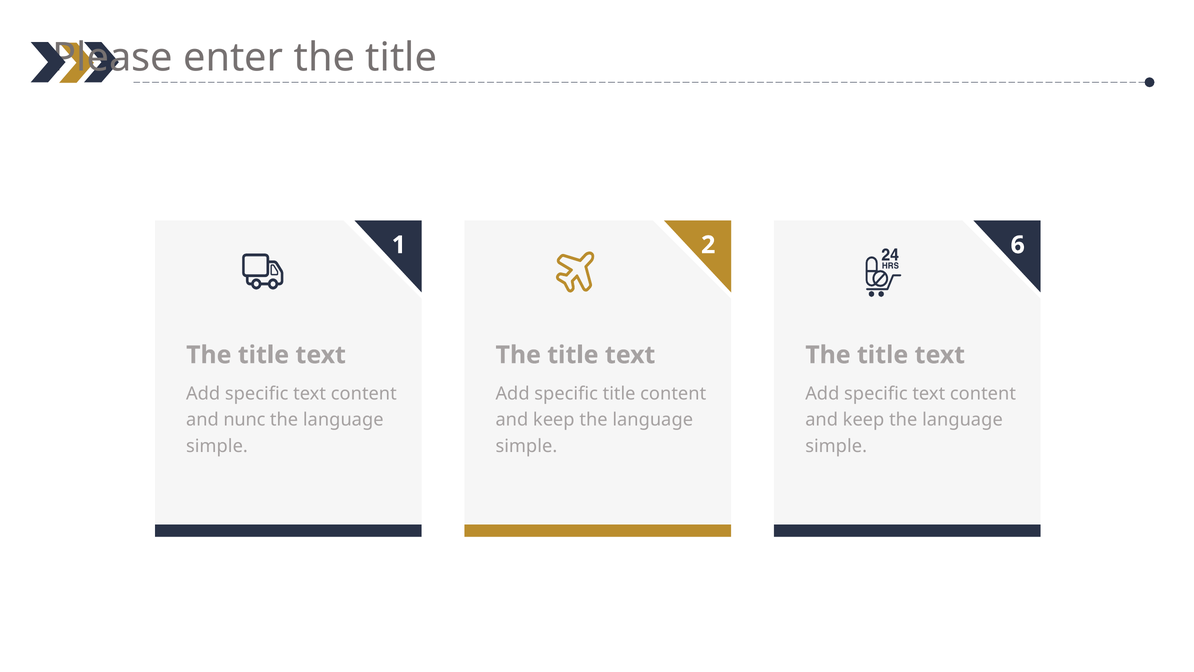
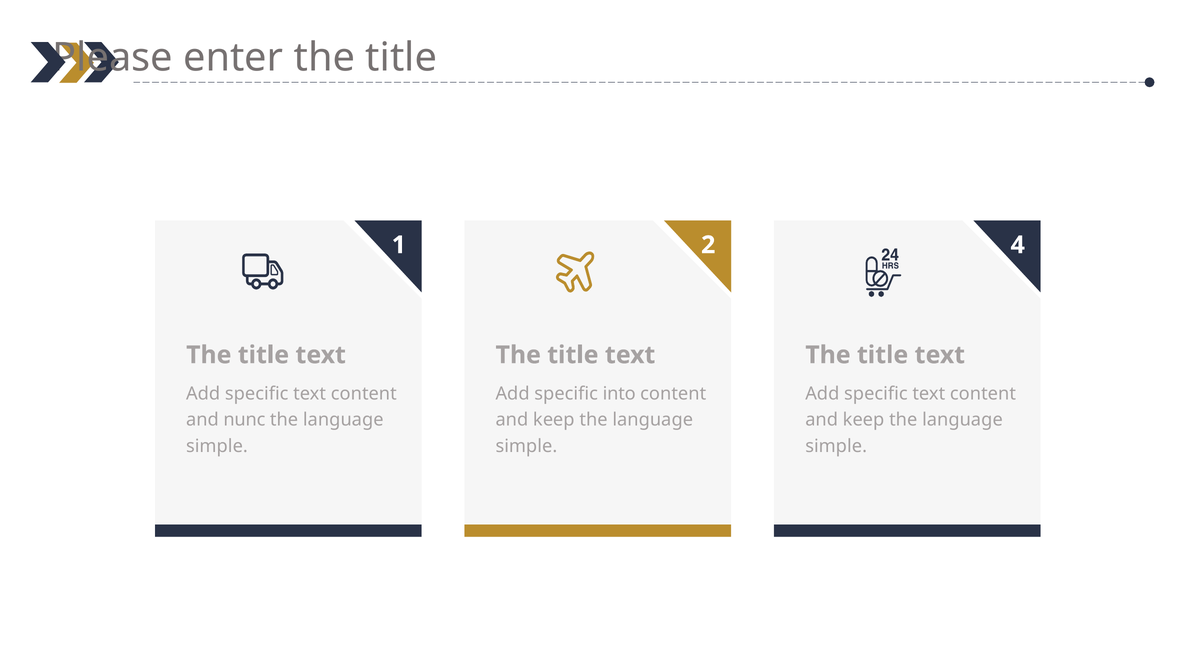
6: 6 -> 4 (1018, 245)
specific title: title -> into (619, 393)
